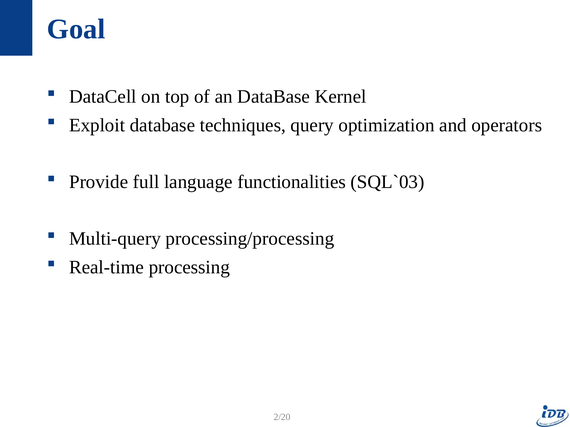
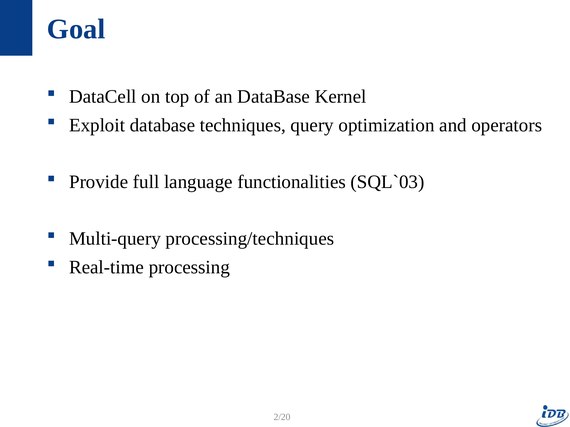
processing/processing: processing/processing -> processing/techniques (250, 239)
